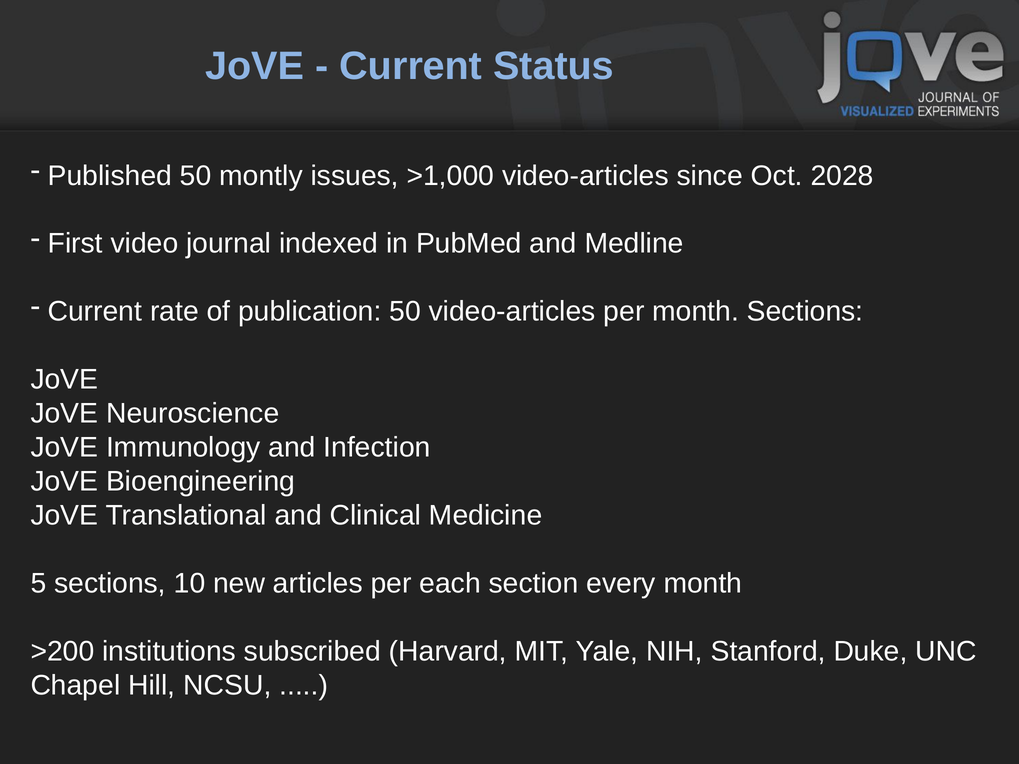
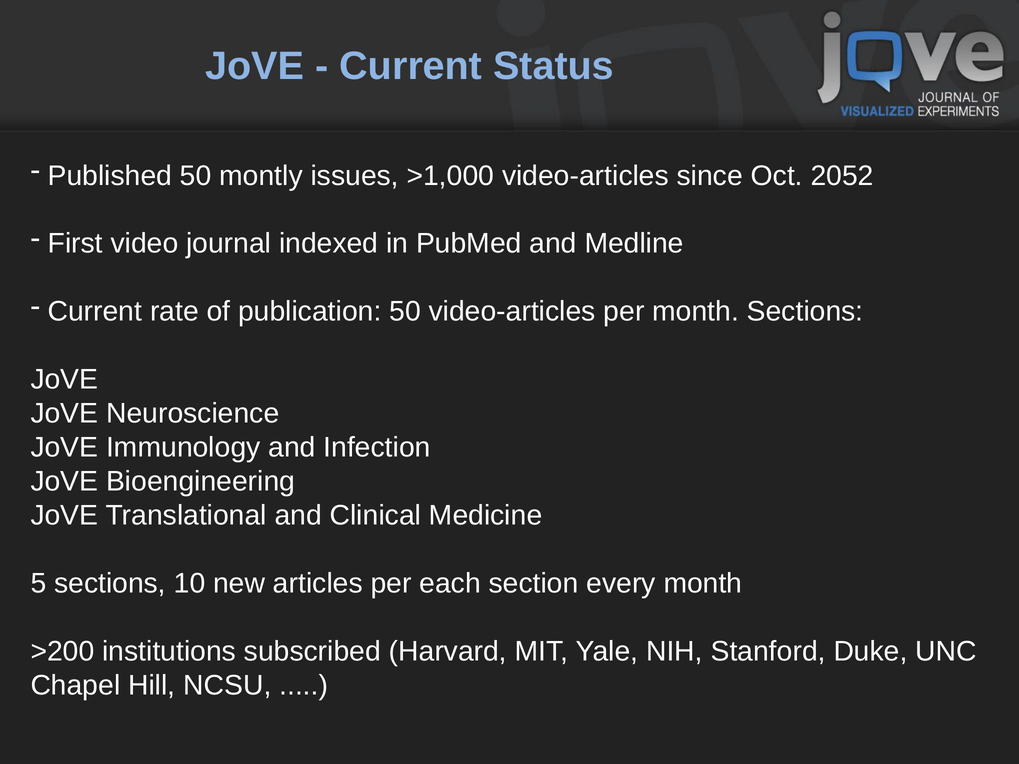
2028: 2028 -> 2052 (842, 176)
